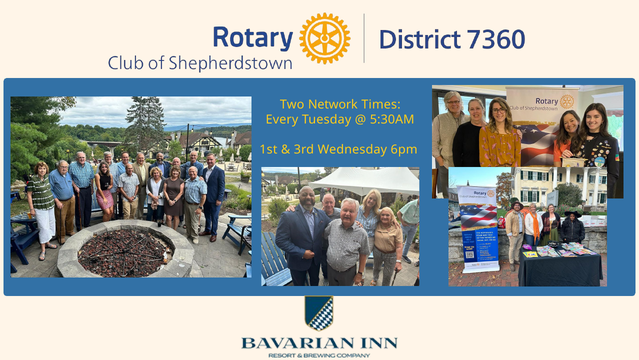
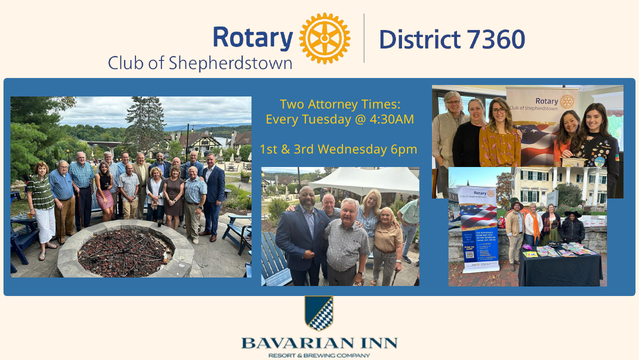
Network: Network -> Attorney (333, 105)
5:30AM: 5:30AM -> 4:30AM (392, 120)
